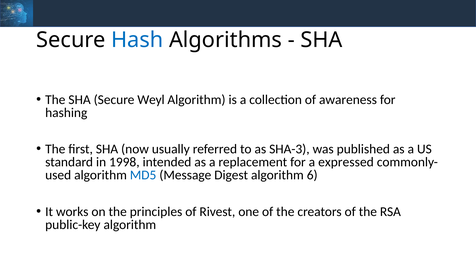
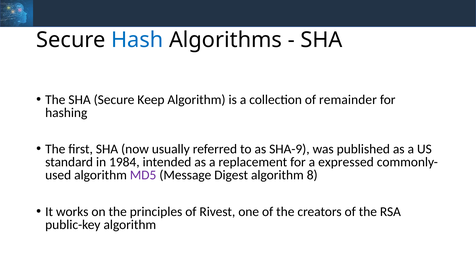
Weyl: Weyl -> Keep (151, 100)
awareness: awareness -> remainder (348, 100)
SHA-3: SHA-3 -> SHA-9 (289, 149)
1998: 1998 -> 1984 (124, 162)
MD5 colour: blue -> purple (143, 175)
6: 6 -> 8 (312, 175)
